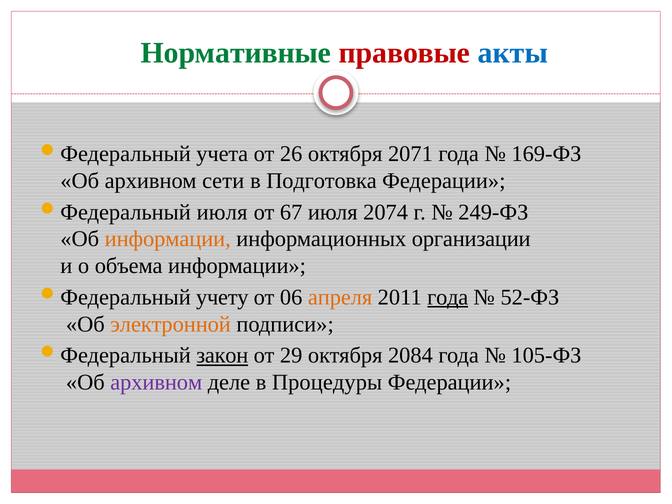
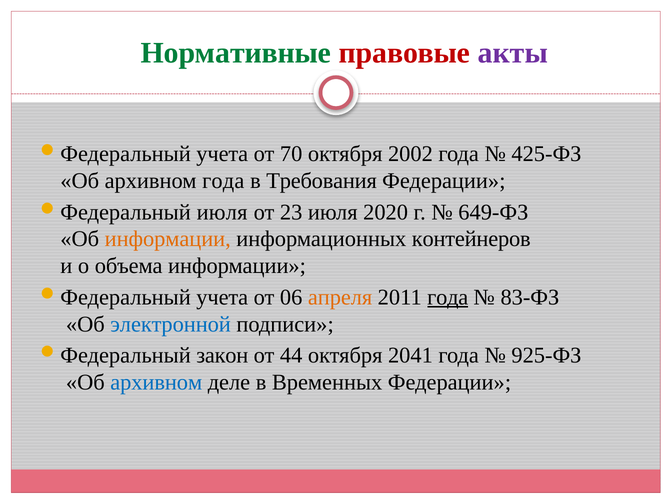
акты colour: blue -> purple (513, 53)
26: 26 -> 70 (291, 154)
2071: 2071 -> 2002 (410, 154)
169-ФЗ: 169-ФЗ -> 425-ФЗ (546, 154)
архивном сети: сети -> года (223, 181)
Подготовка: Подготовка -> Требования (322, 181)
67: 67 -> 23 (291, 212)
2074: 2074 -> 2020 (386, 212)
249-ФЗ: 249-ФЗ -> 649-ФЗ (493, 212)
организации: организации -> контейнеров (471, 239)
учету: учету -> учета (222, 297)
52-ФЗ: 52-ФЗ -> 83-ФЗ (530, 297)
электронной colour: orange -> blue (171, 324)
закон underline: present -> none (222, 355)
29: 29 -> 44 (291, 355)
2084: 2084 -> 2041 (410, 355)
105-ФЗ: 105-ФЗ -> 925-ФЗ (546, 355)
архивном colour: purple -> blue (156, 382)
Процедуры: Процедуры -> Временных (327, 382)
